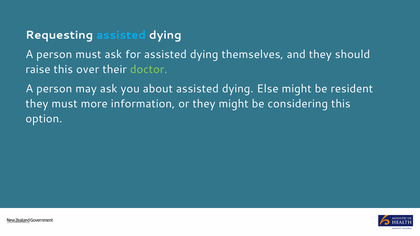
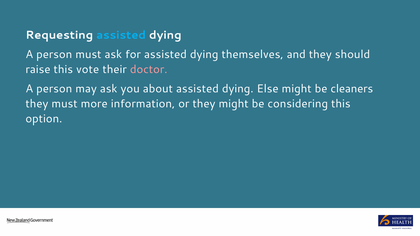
over: over -> vote (88, 70)
doctor colour: light green -> pink (149, 70)
resident: resident -> cleaners (352, 89)
